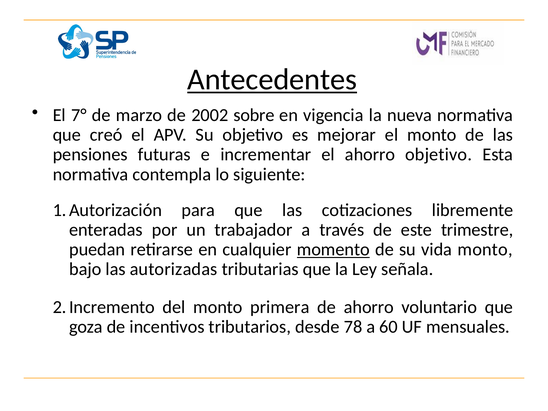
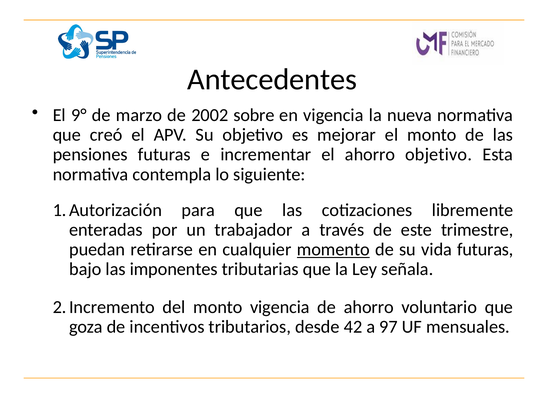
Antecedentes underline: present -> none (272, 79)
7°: 7° -> 9° (79, 115)
vida monto: monto -> futuras (485, 250)
autorizadas: autorizadas -> imponentes (174, 269)
monto primera: primera -> vigencia (280, 307)
78: 78 -> 42 (353, 327)
60: 60 -> 97 (389, 327)
